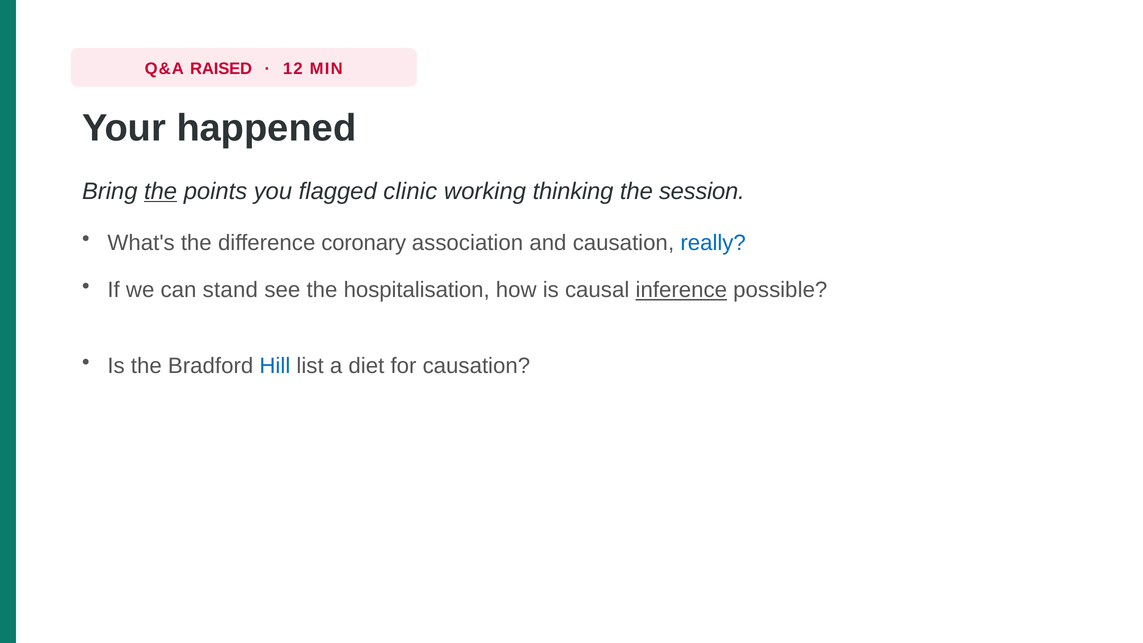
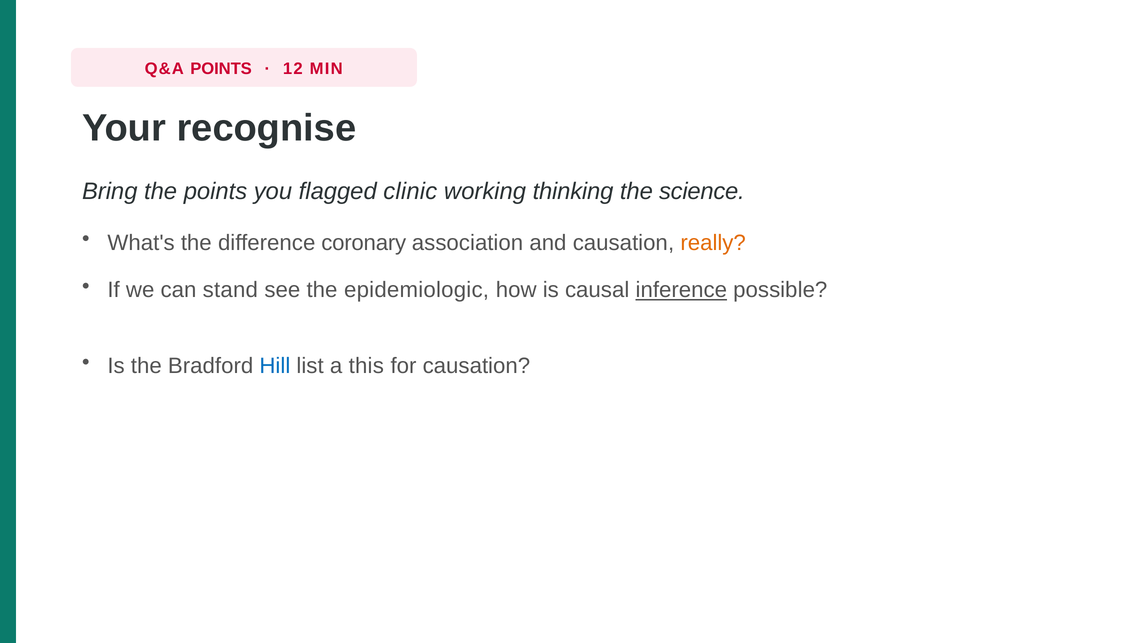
Q&A RAISED: RAISED -> POINTS (221, 69)
happened: happened -> recognise (266, 128)
the underline: present -> none (161, 191)
session: session -> science (702, 191)
really colour: blue -> orange (713, 243)
hospitalisation: hospitalisation -> epidemiologic (417, 290)
diet: diet -> this (366, 366)
